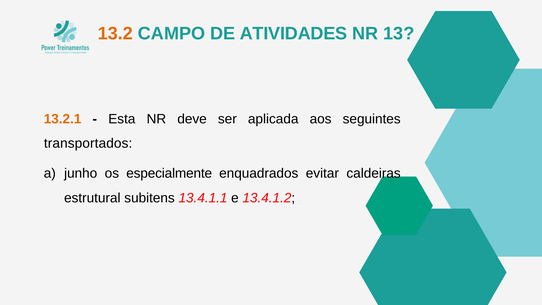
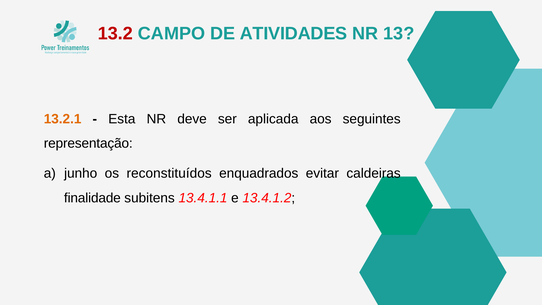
13.2 colour: orange -> red (115, 34)
transportados: transportados -> representação (88, 143)
especialmente: especialmente -> reconstituídos (169, 173)
estrutural: estrutural -> finalidade (92, 198)
